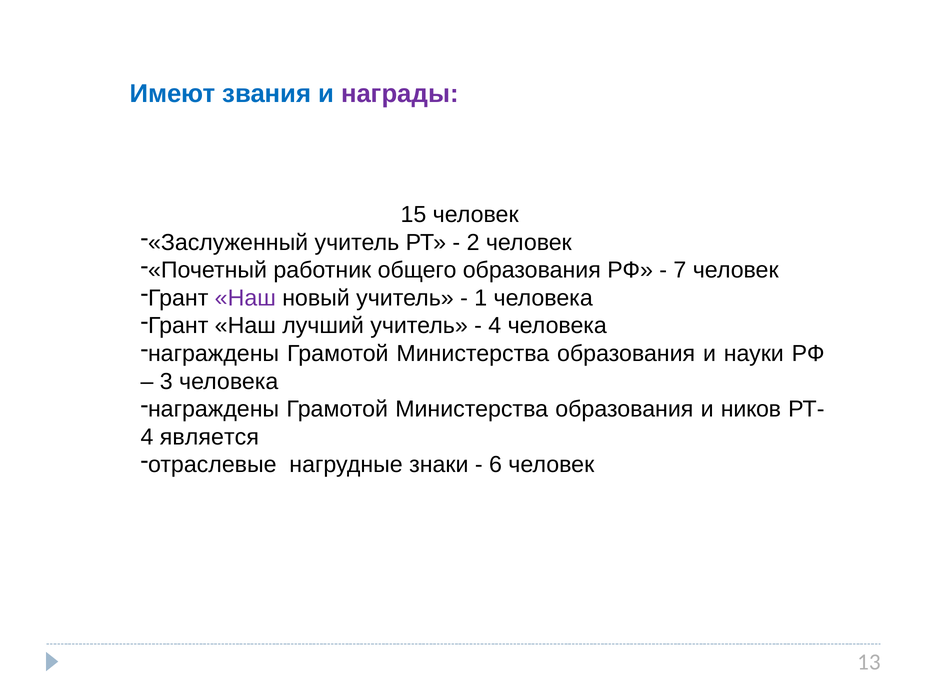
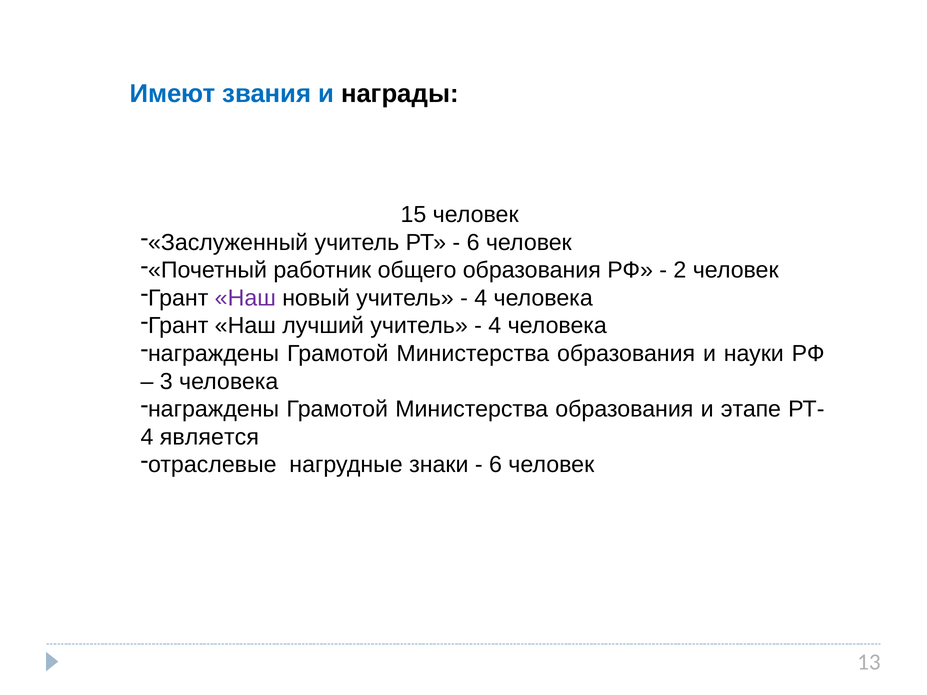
награды colour: purple -> black (400, 94)
2: 2 -> 6 (473, 242)
7: 7 -> 2 (680, 270)
1: 1 -> 4 (481, 298)
ников: ников -> этапе (751, 409)
